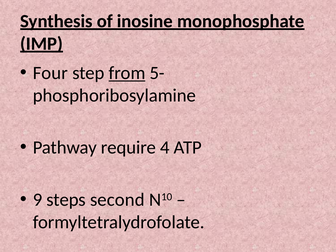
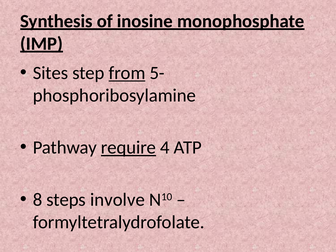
Four: Four -> Sites (50, 73)
require underline: none -> present (128, 148)
9: 9 -> 8 (37, 200)
second: second -> involve (117, 200)
